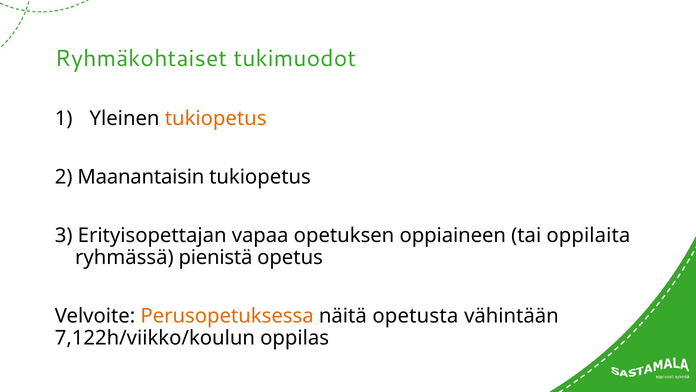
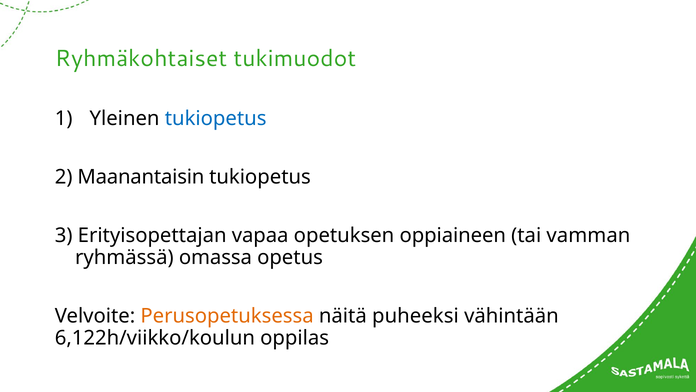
tukiopetus colour: orange -> blue (216, 119)
oppilaita: oppilaita -> vamman (588, 235)
pienistä: pienistä -> omassa (215, 257)
opetusta: opetusta -> puheeksi (415, 316)
7,122h/viikko/koulun: 7,122h/viikko/koulun -> 6,122h/viikko/koulun (155, 337)
